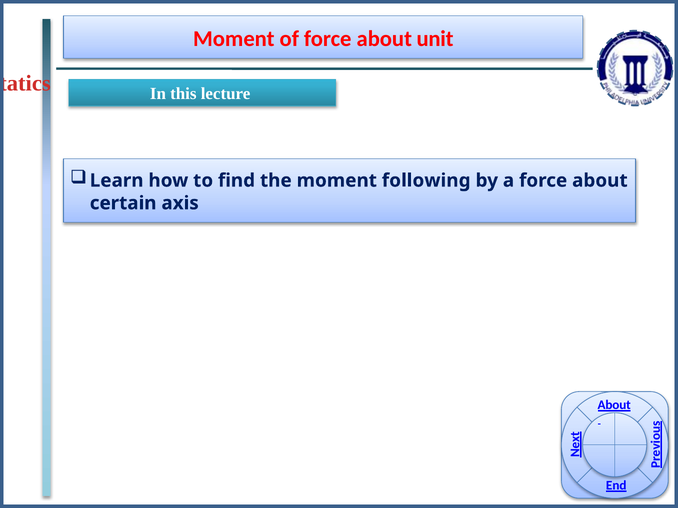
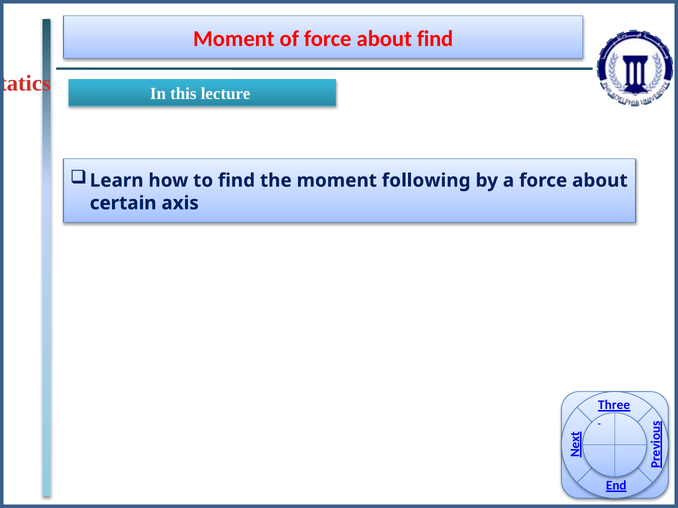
about unit: unit -> find (435, 39)
About: About -> Three (614, 405)
